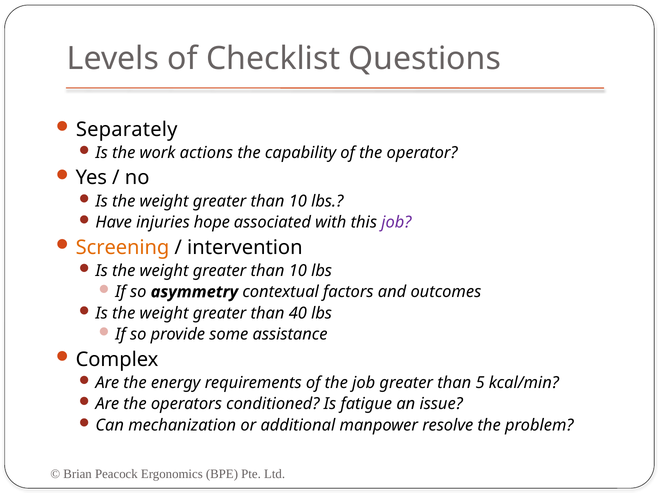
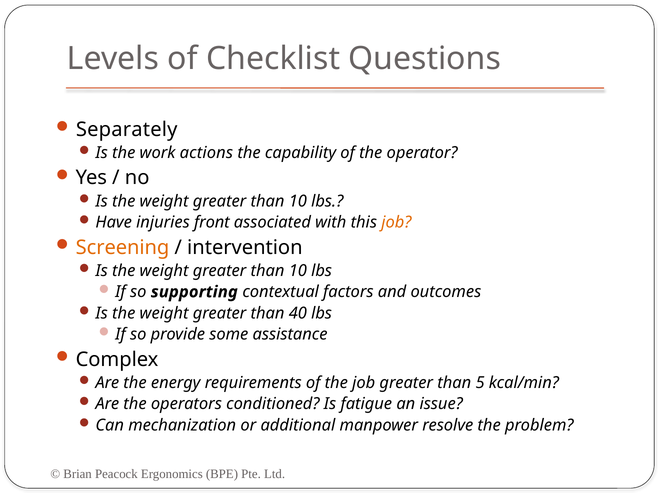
hope: hope -> front (212, 222)
job colour: purple -> orange (396, 222)
asymmetry: asymmetry -> supporting (194, 291)
